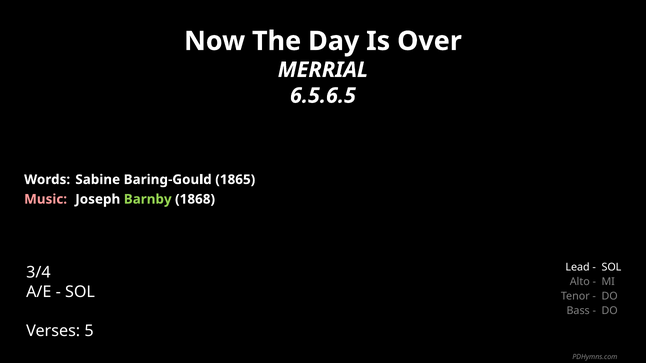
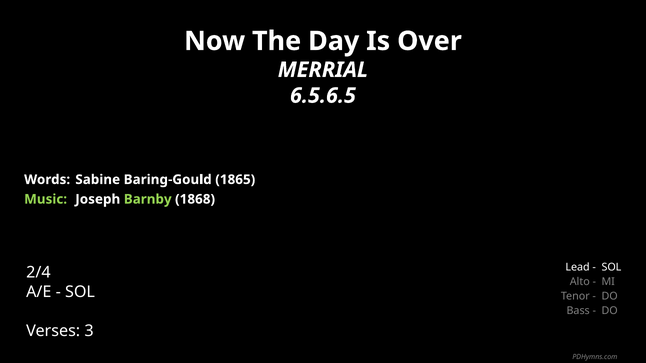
Music colour: pink -> light green (46, 199)
3/4: 3/4 -> 2/4 (38, 273)
5: 5 -> 3 (89, 331)
